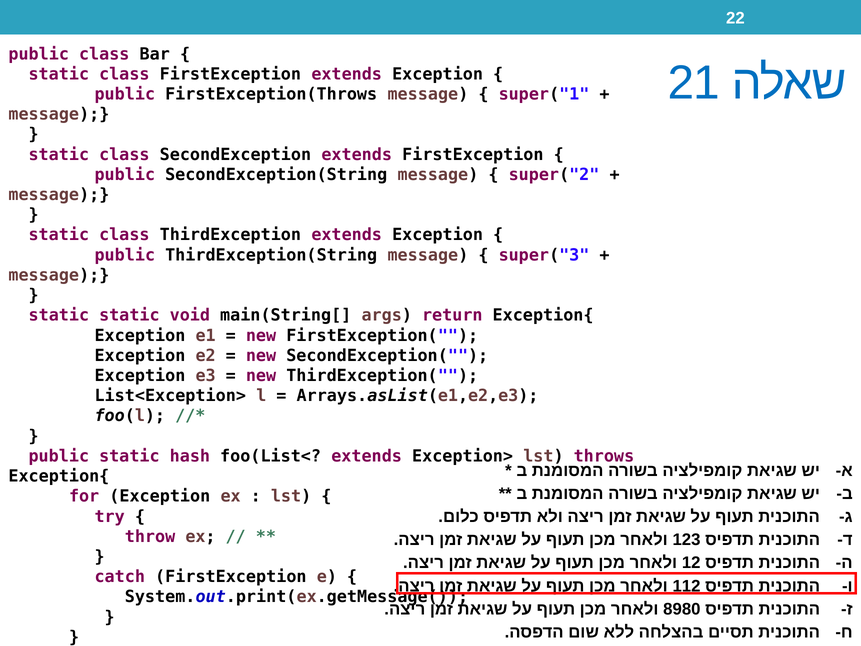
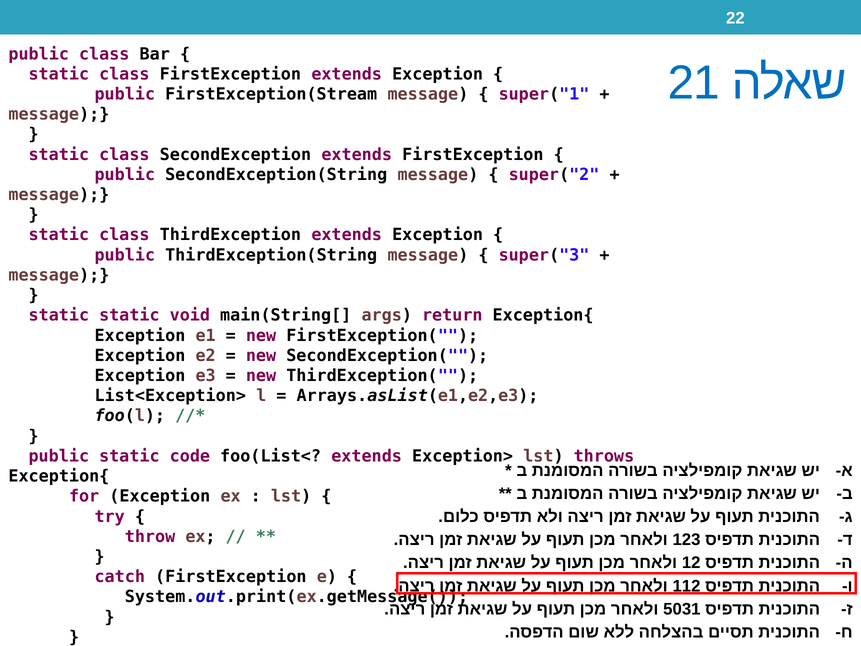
FirstException(Throws: FirstException(Throws -> FirstException(Stream (271, 94)
hash: hash -> code (190, 456)
8980: 8980 -> 5031 (682, 609)
